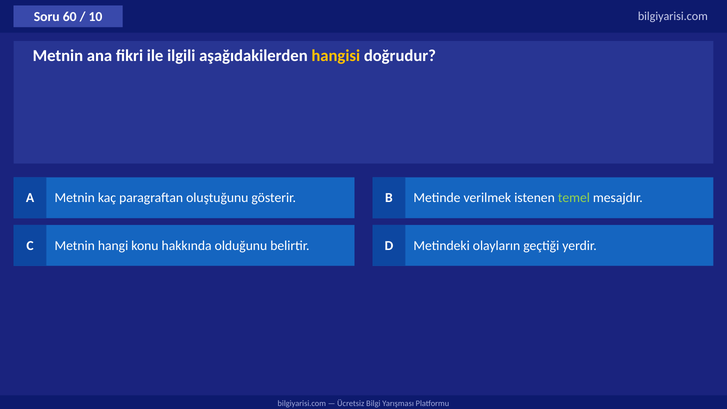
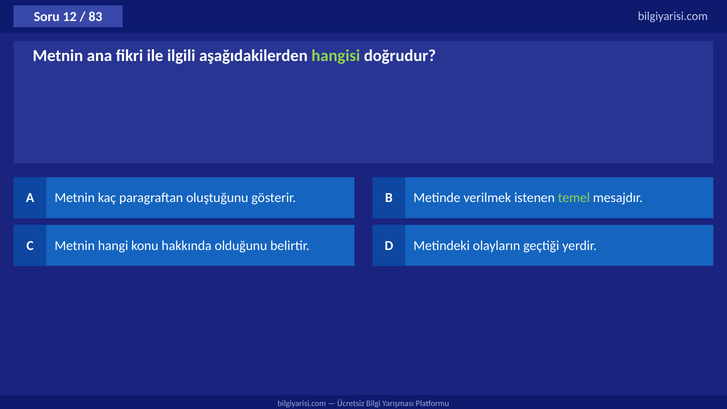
60: 60 -> 12 (70, 17)
10: 10 -> 83 (95, 17)
hangisi colour: yellow -> light green (336, 56)
